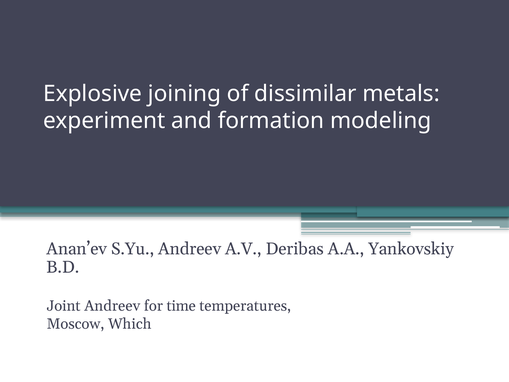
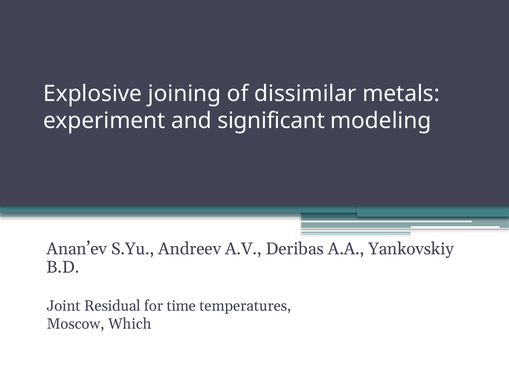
formation: formation -> significant (271, 121)
Joint Andreev: Andreev -> Residual (112, 306)
